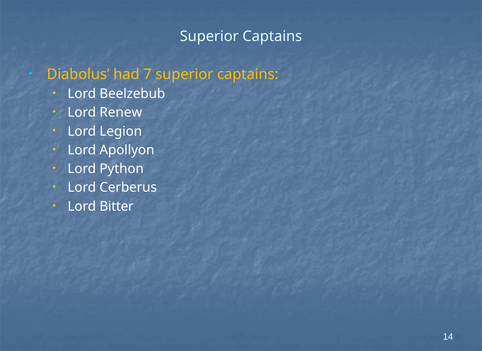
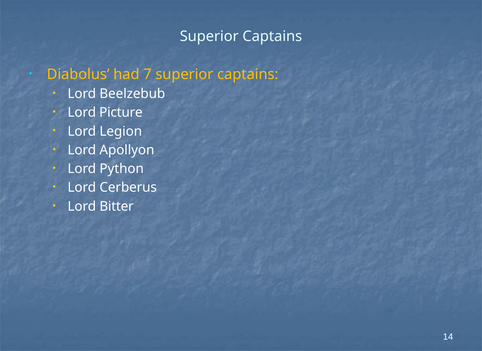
Renew: Renew -> Picture (121, 112)
